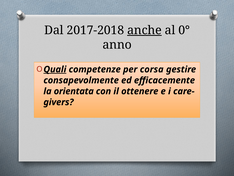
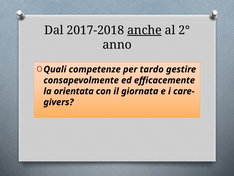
0°: 0° -> 2° (184, 30)
Quali underline: present -> none (55, 69)
corsa: corsa -> tardo (152, 69)
ottenere: ottenere -> giornata (140, 91)
